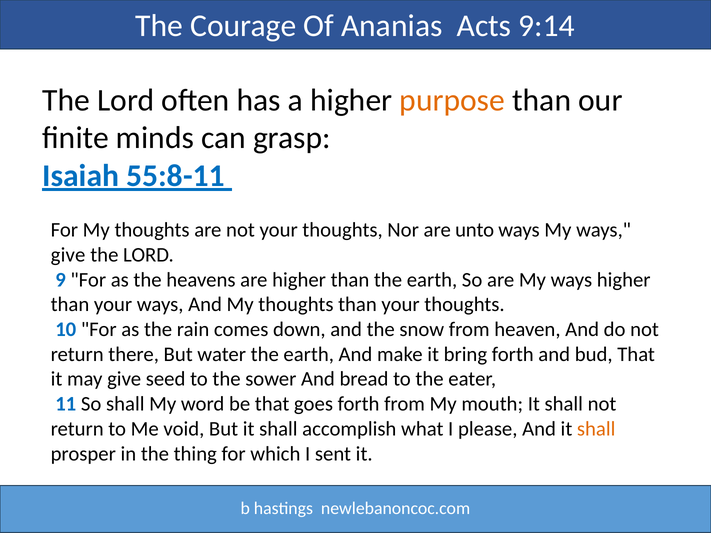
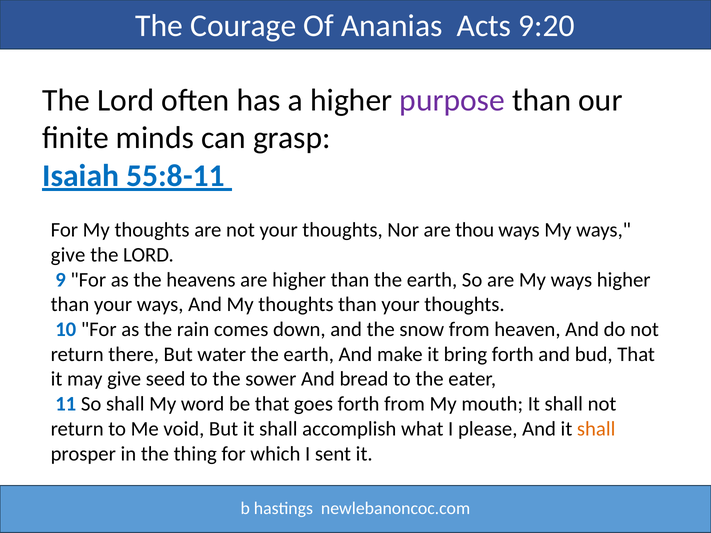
9:14: 9:14 -> 9:20 (547, 26)
purpose colour: orange -> purple (452, 100)
unto: unto -> thou (475, 230)
